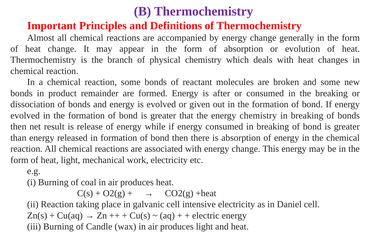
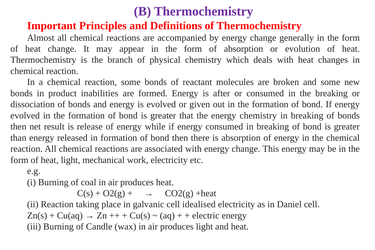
remainder: remainder -> inabilities (100, 93)
intensive: intensive -> idealised (199, 204)
